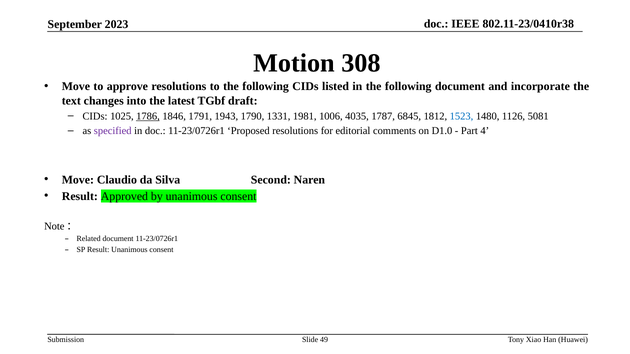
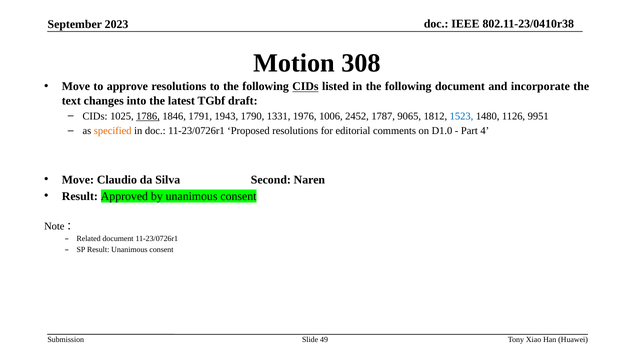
CIDs underline: none -> present (305, 87)
1981: 1981 -> 1976 (305, 116)
4035: 4035 -> 2452 (357, 116)
6845: 6845 -> 9065 (409, 116)
5081: 5081 -> 9951 (538, 116)
specified colour: purple -> orange (113, 131)
